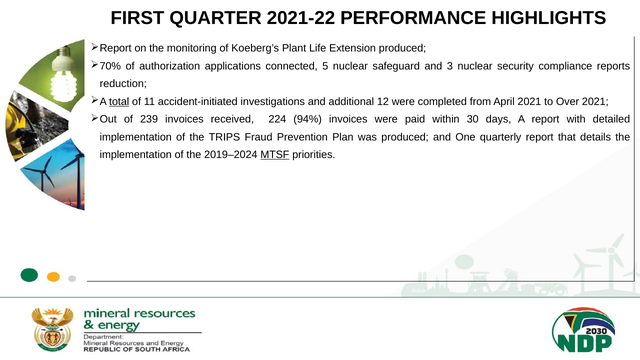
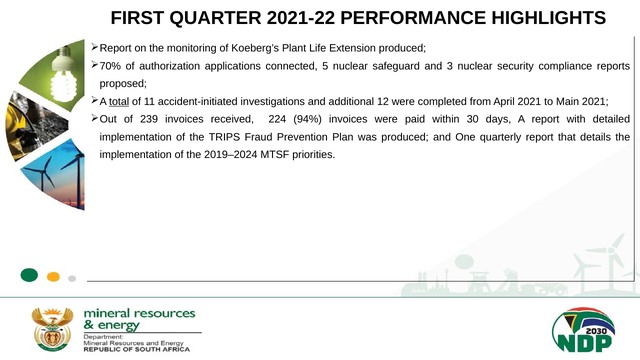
reduction: reduction -> proposed (123, 84)
Over: Over -> Main (568, 102)
MTSF underline: present -> none (275, 155)
